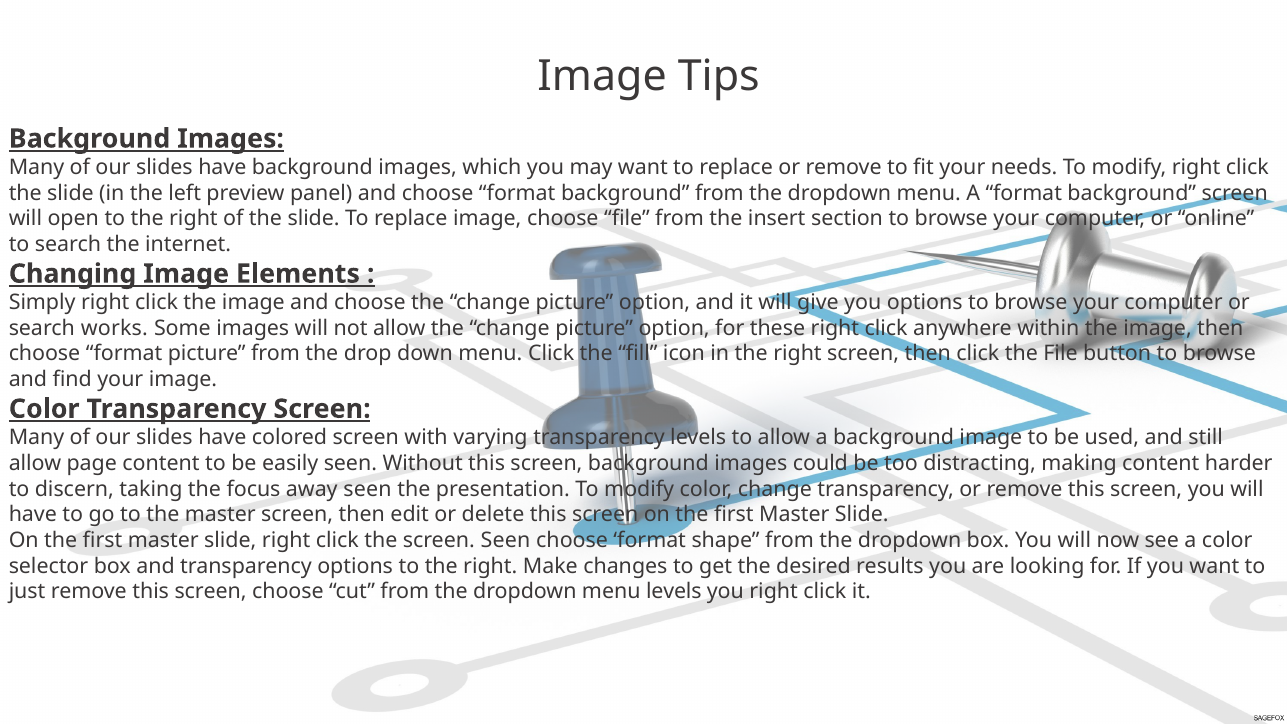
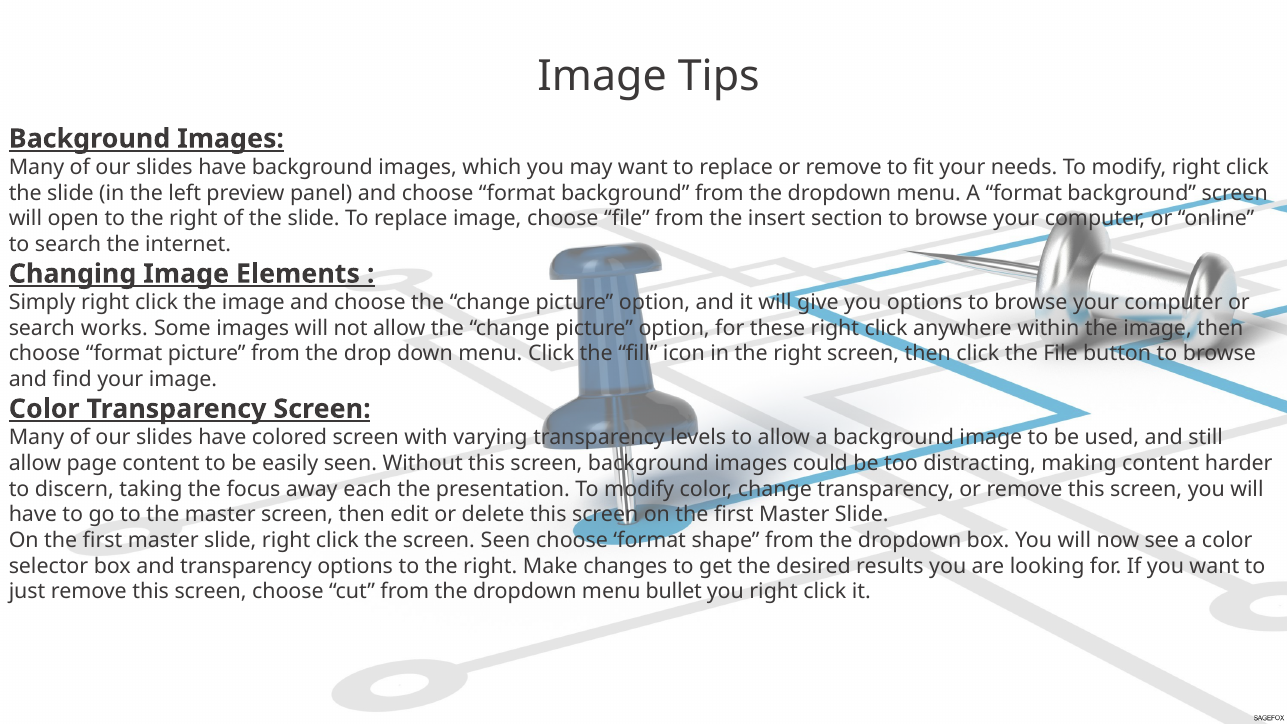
away seen: seen -> each (367, 489)
menu levels: levels -> bullet (674, 592)
